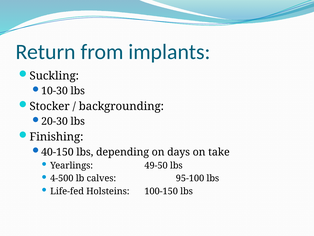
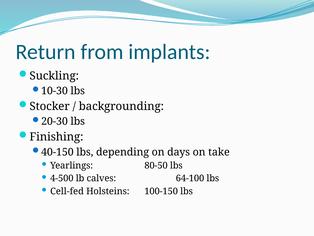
49-50: 49-50 -> 80-50 (156, 165)
95-100: 95-100 -> 64-100 (190, 178)
Life-fed: Life-fed -> Cell-fed (67, 191)
